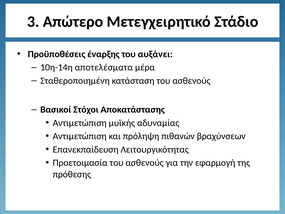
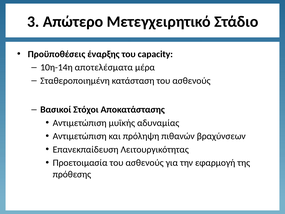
αυξάνει: αυξάνει -> capacity (155, 54)
